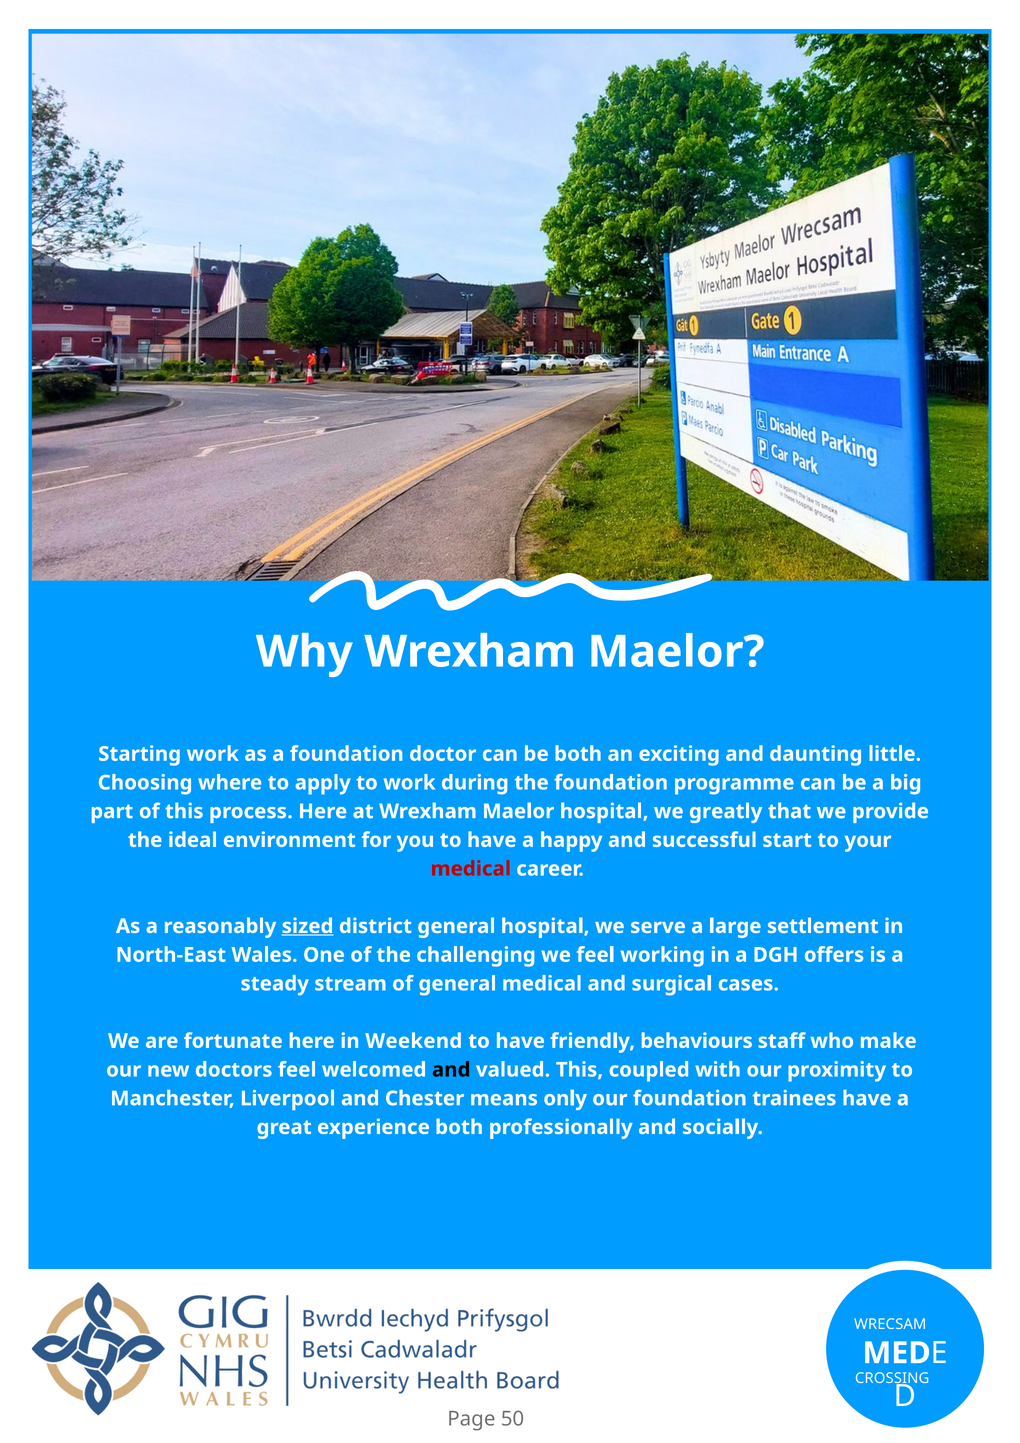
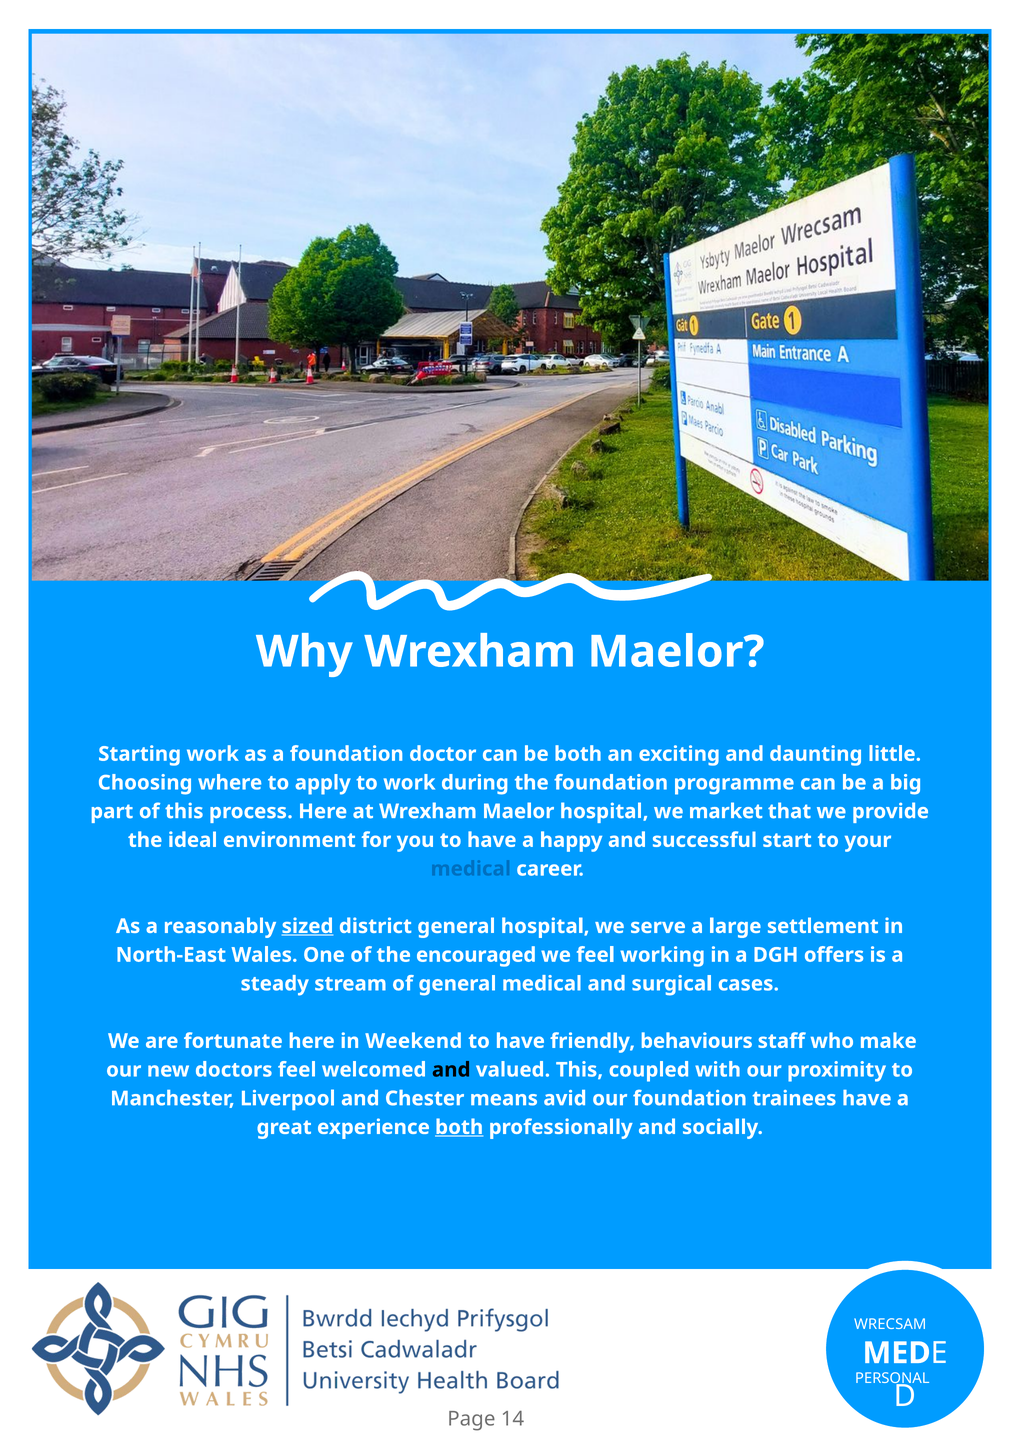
greatly: greatly -> market (726, 812)
medical colour: red -> blue (471, 869)
challenging: challenging -> encouraged (476, 955)
only: only -> avid (565, 1099)
both underline: none -> present (459, 1128)
CROSSING: CROSSING -> PERSONAL (892, 1379)
50: 50 -> 14 (513, 1419)
